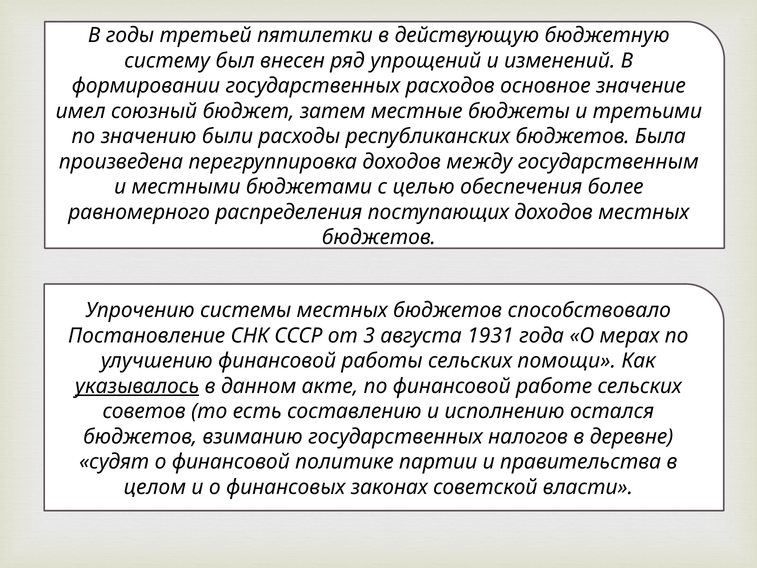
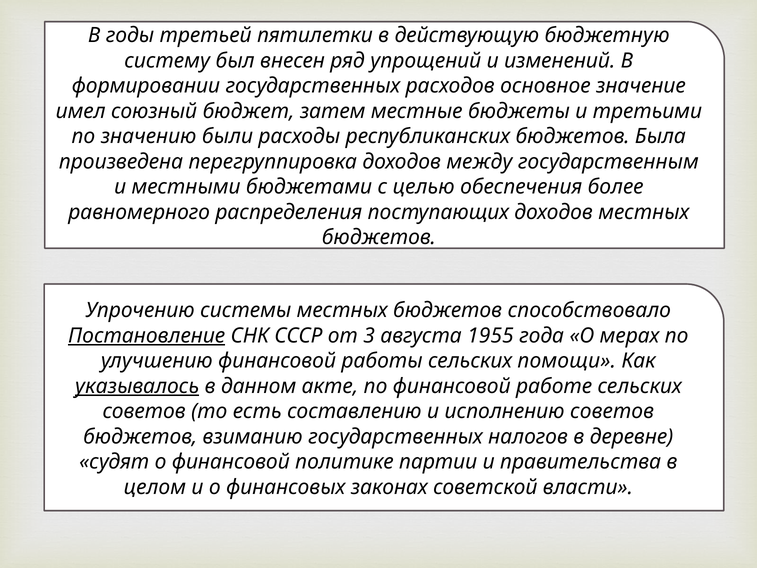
Постановление underline: none -> present (147, 335)
1931: 1931 -> 1955 (490, 335)
исполнению остался: остался -> советов (612, 411)
